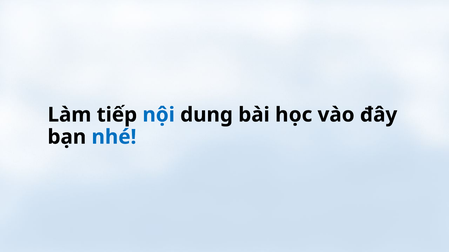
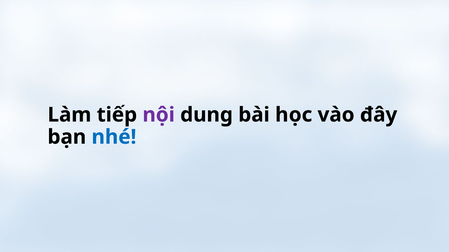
nội colour: blue -> purple (159, 115)
